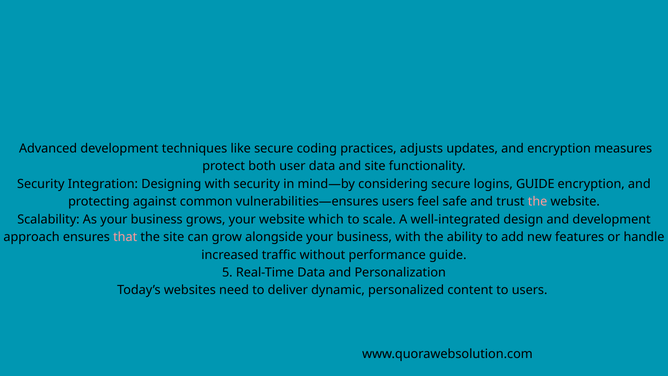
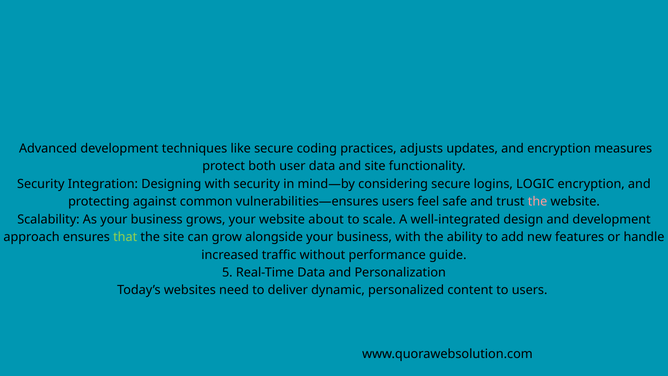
logins GUIDE: GUIDE -> LOGIC (535, 184)
which: which -> about (326, 219)
that colour: pink -> light green (125, 237)
